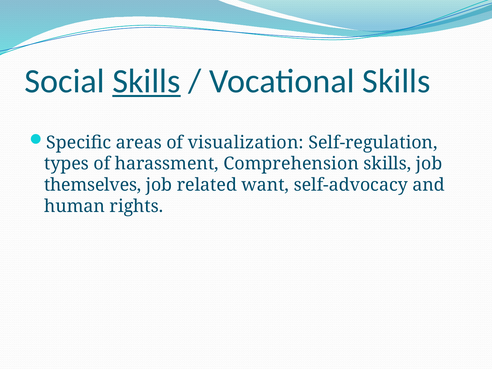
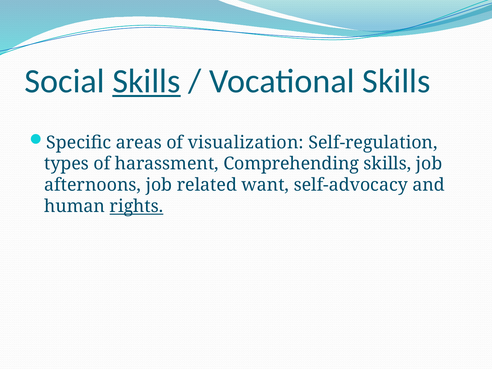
Comprehension: Comprehension -> Comprehending (291, 164)
themselves: themselves -> afternoons (93, 185)
rights underline: none -> present (136, 206)
